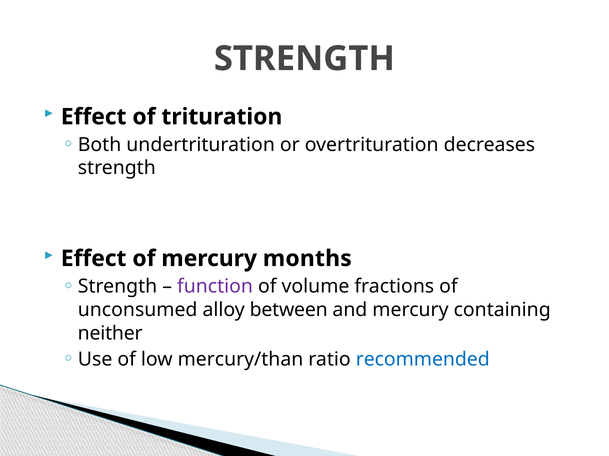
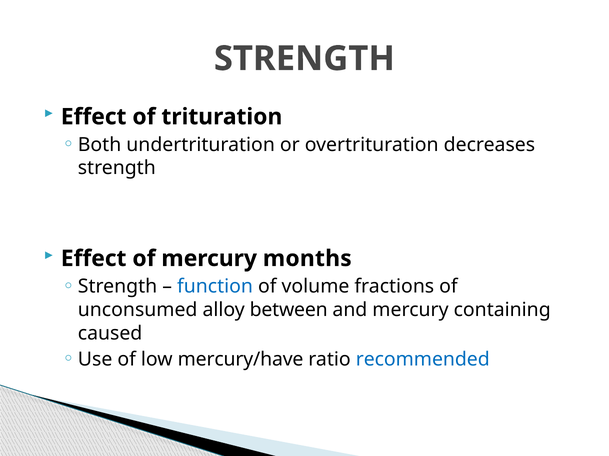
function colour: purple -> blue (215, 287)
neither: neither -> caused (110, 334)
mercury/than: mercury/than -> mercury/have (241, 360)
